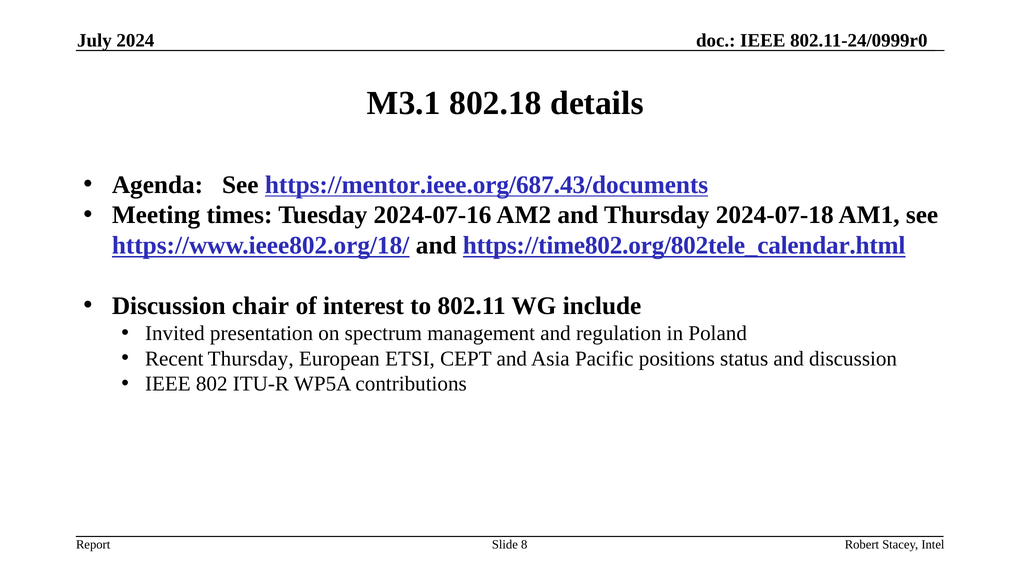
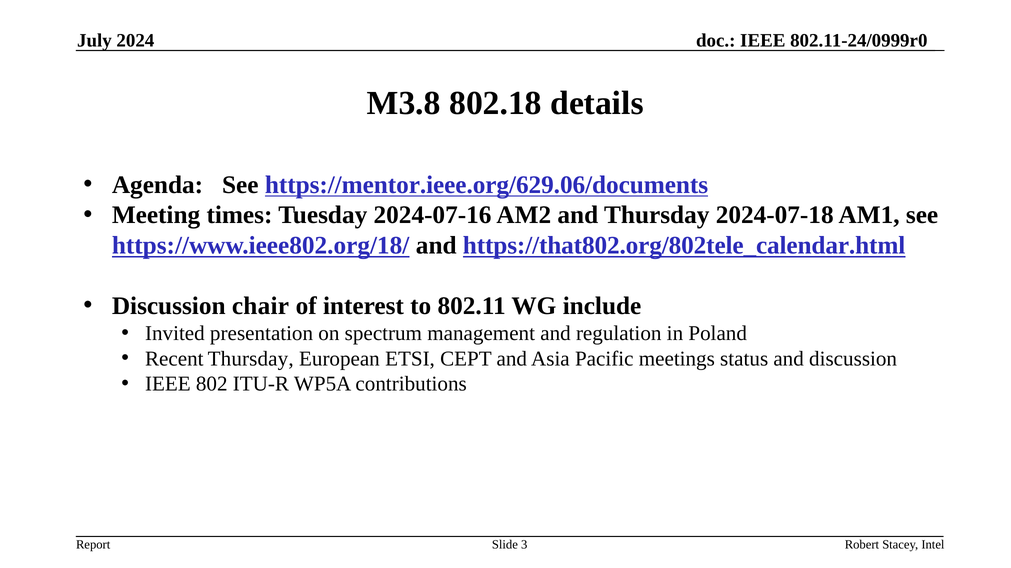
M3.1: M3.1 -> M3.8 (404, 103)
https://mentor.ieee.org/687.43/documents: https://mentor.ieee.org/687.43/documents -> https://mentor.ieee.org/629.06/documents (487, 185)
https://time802.org/802tele_calendar.html: https://time802.org/802tele_calendar.html -> https://that802.org/802tele_calendar.html (684, 246)
positions: positions -> meetings (677, 359)
8: 8 -> 3 (524, 545)
